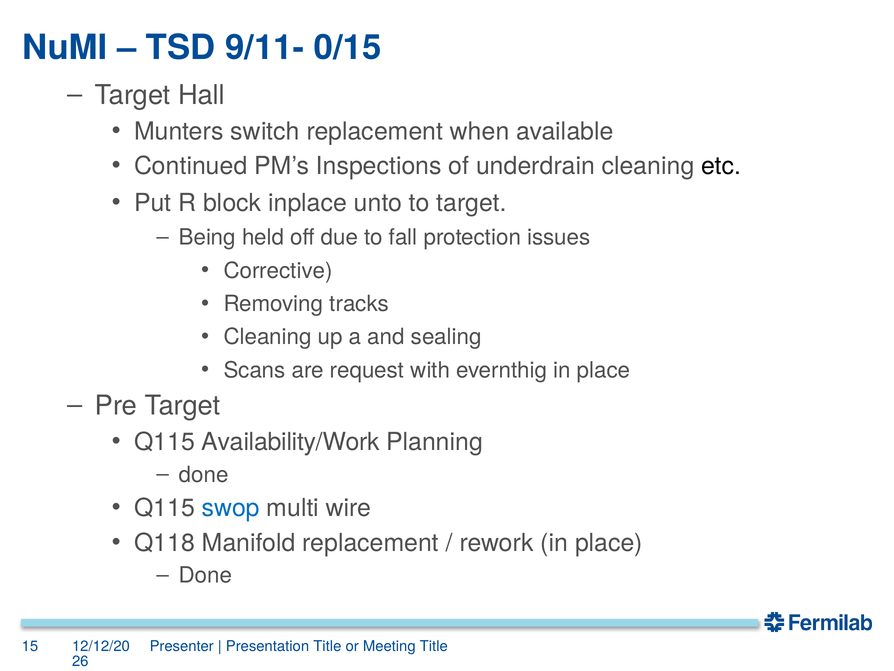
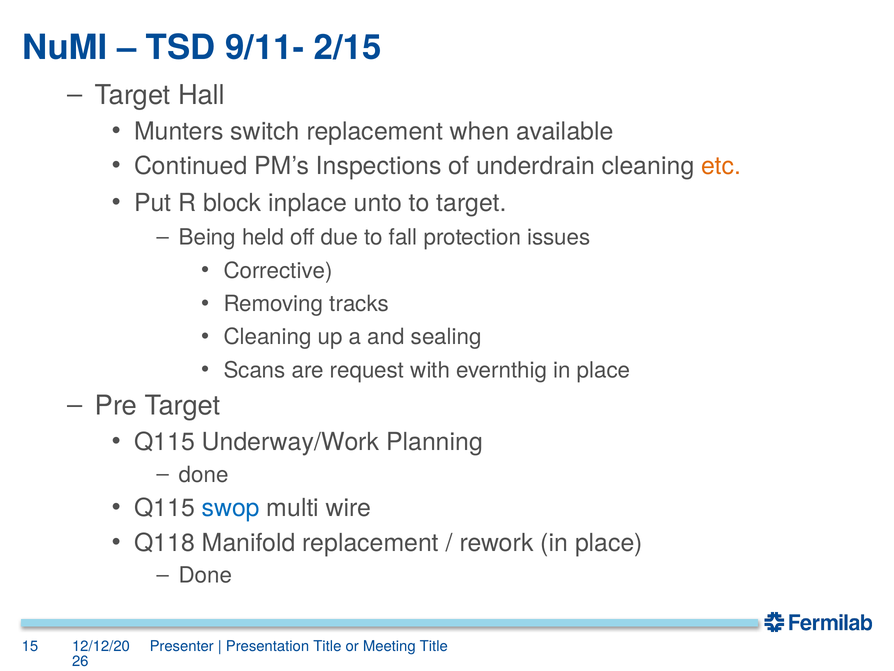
0/15: 0/15 -> 2/15 (348, 48)
etc colour: black -> orange (721, 166)
Availability/Work: Availability/Work -> Underway/Work (290, 442)
